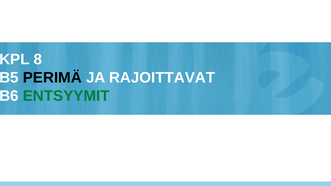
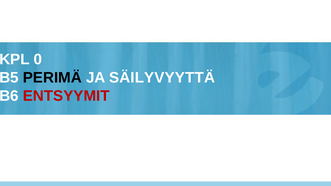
8: 8 -> 0 (38, 59)
RAJOITTAVAT: RAJOITTAVAT -> SÄILYVYYTTÄ (162, 78)
ENTSYYMIT colour: green -> red (66, 96)
